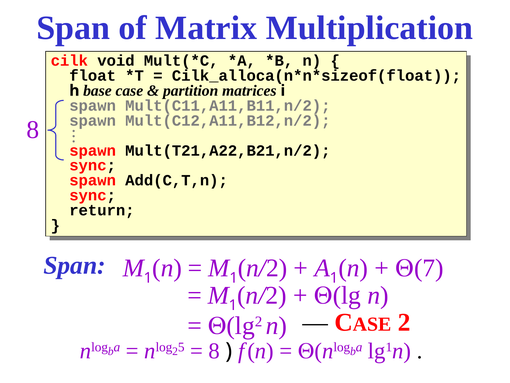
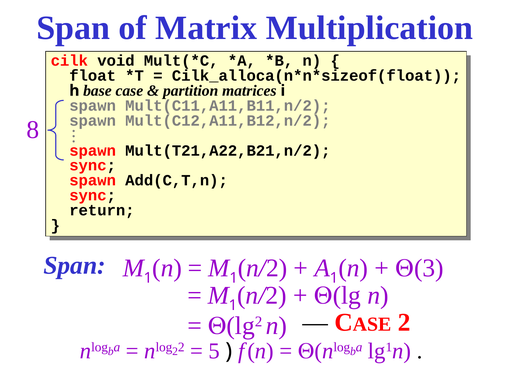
7: 7 -> 3 (429, 268)
2 5: 5 -> 2 (181, 347)
8: 8 -> 5 (214, 351)
